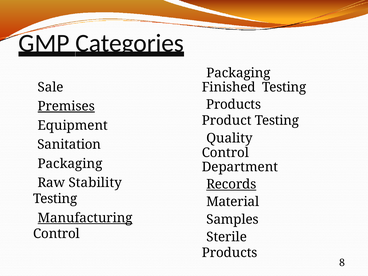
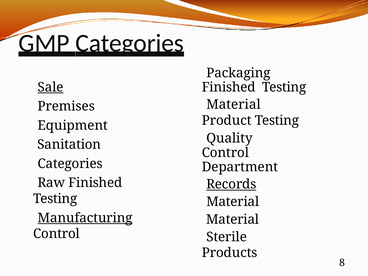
Sale underline: none -> present (51, 87)
Products: Products -> Material (234, 105)
Premises underline: present -> none (66, 106)
Packaging: Packaging -> Categories (70, 164)
Raw Stability: Stability -> Finished (95, 183)
Samples: Samples -> Material (233, 219)
